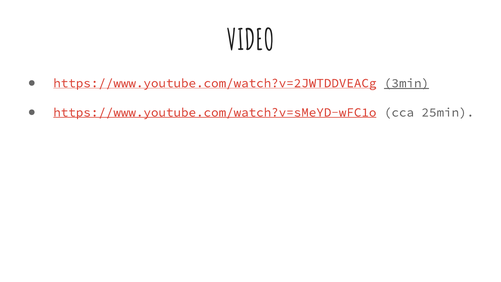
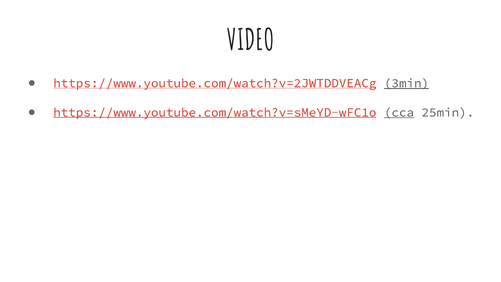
cca underline: none -> present (399, 112)
